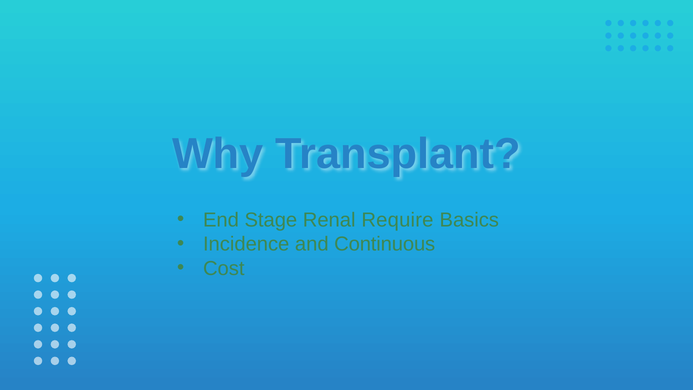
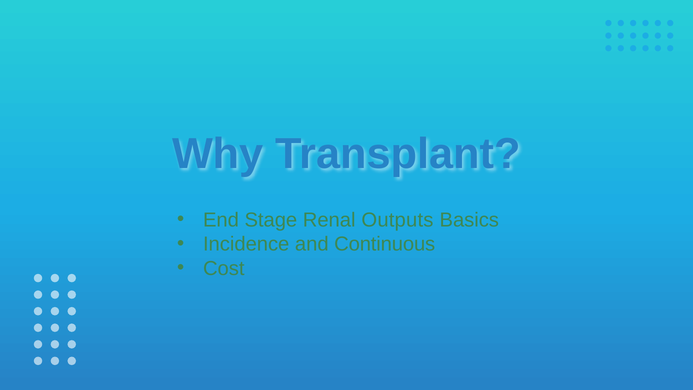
Require: Require -> Outputs (397, 220)
